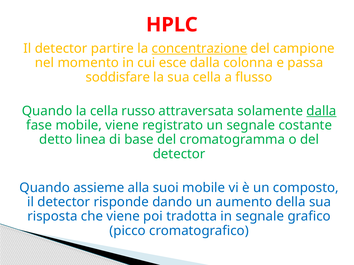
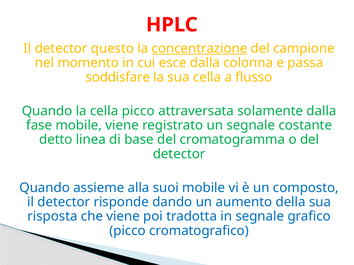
partire: partire -> questo (112, 49)
cella russo: russo -> picco (138, 111)
dalla underline: present -> none (321, 111)
